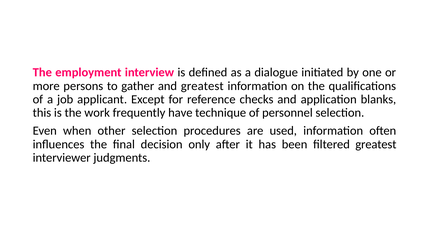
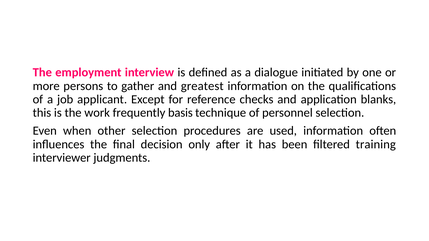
have: have -> basis (180, 113)
filtered greatest: greatest -> training (376, 144)
